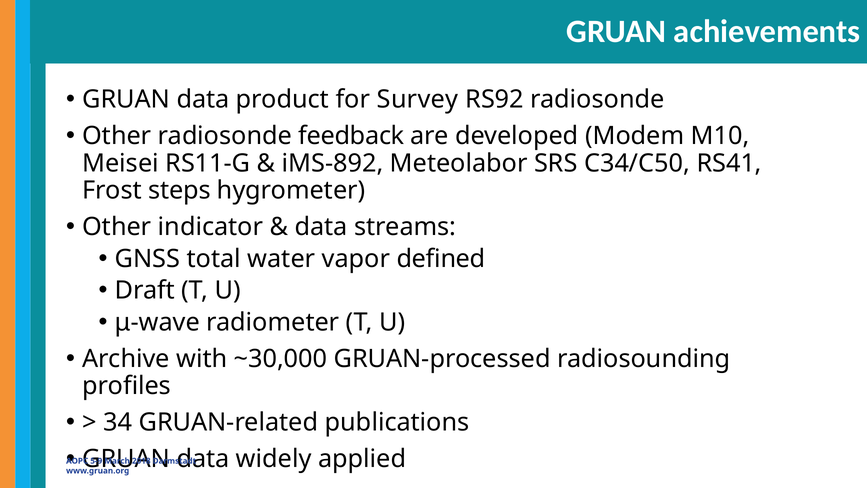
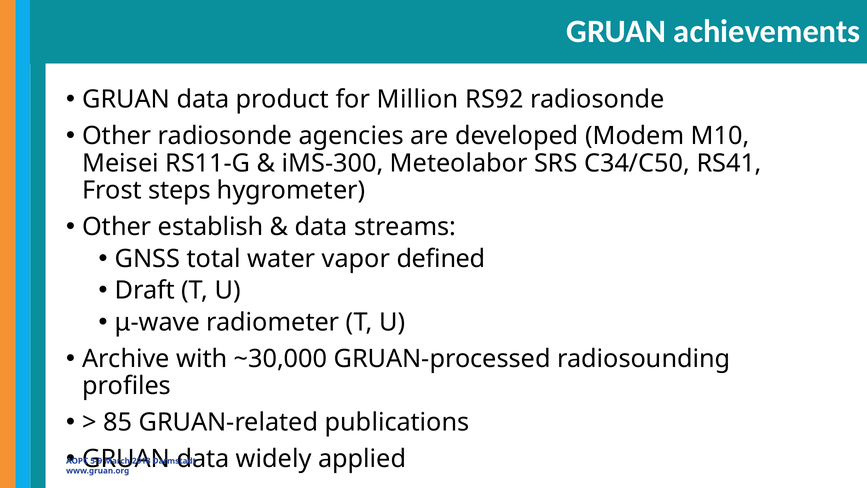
Survey: Survey -> Million (418, 99)
feedback: feedback -> agencies (351, 136)
iMS-892: iMS-892 -> iMS-300 (333, 163)
indicator: indicator -> establish (211, 227)
34: 34 -> 85 (118, 422)
